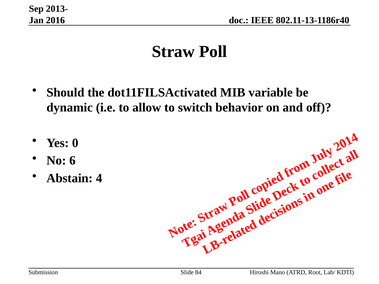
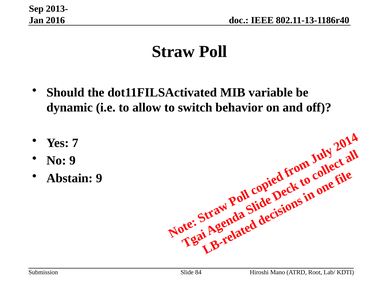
Yes 0: 0 -> 7 (75, 143)
No 6: 6 -> 9 (72, 161)
Abstain 4: 4 -> 9 (99, 178)
